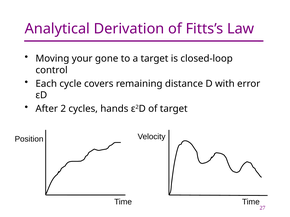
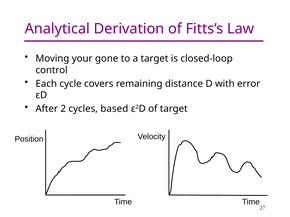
hands: hands -> based (114, 109)
